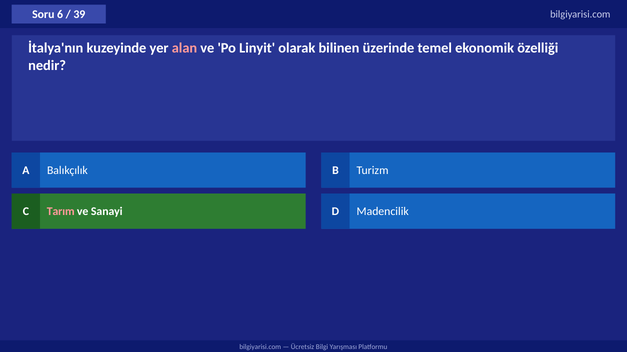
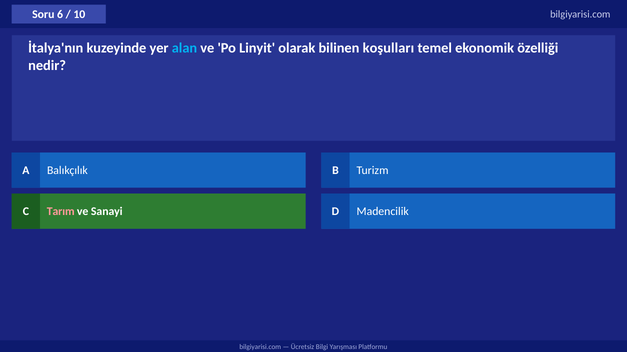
39: 39 -> 10 (79, 14)
alan colour: pink -> light blue (184, 48)
üzerinde: üzerinde -> koşulları (388, 48)
